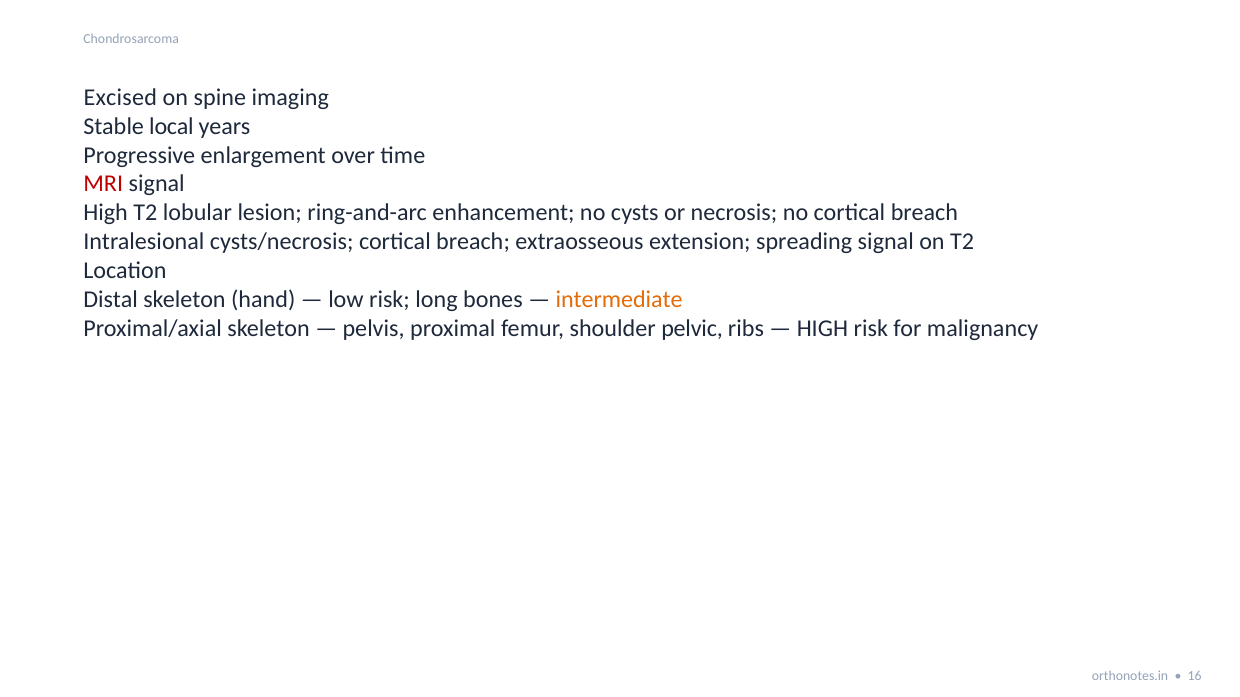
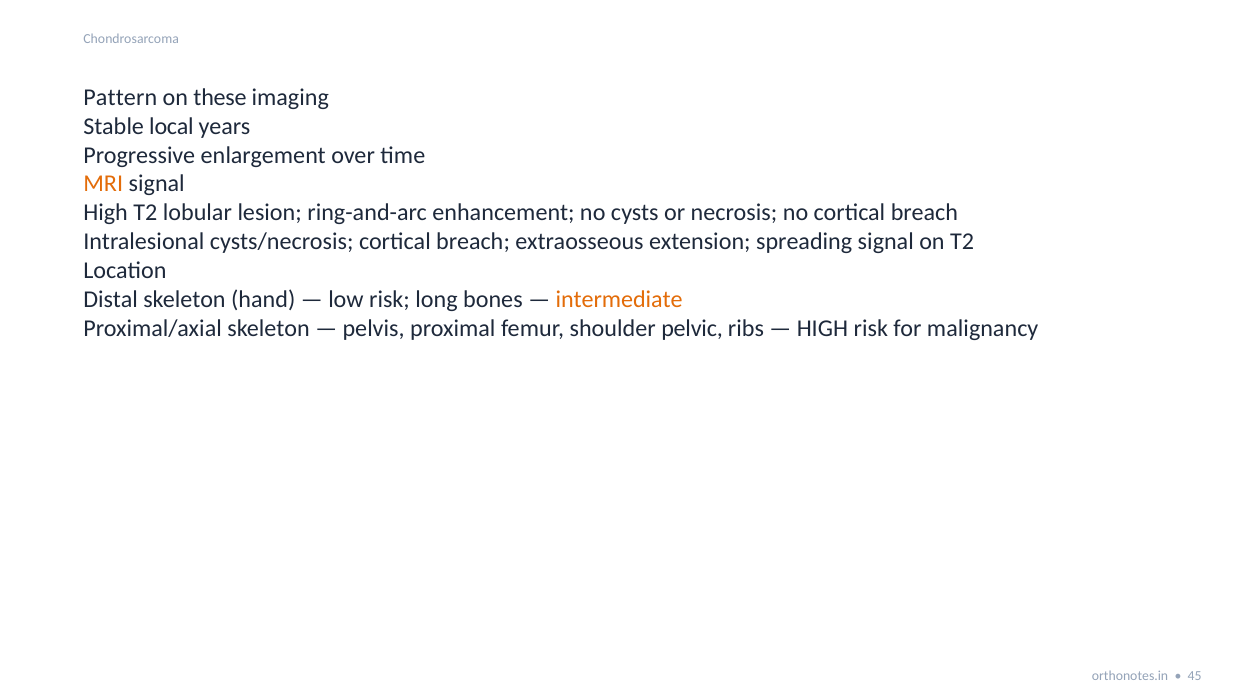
Excised: Excised -> Pattern (120, 97)
spine: spine -> these (220, 97)
MRI colour: red -> orange (103, 184)
16: 16 -> 45 (1195, 677)
